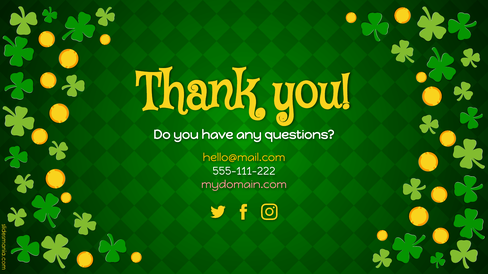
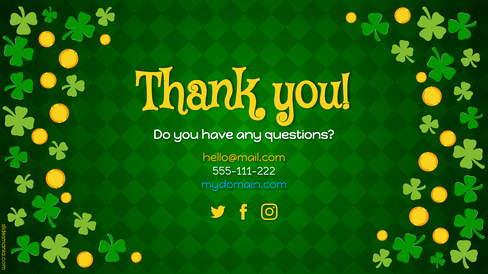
mydomain.com colour: pink -> light blue (244, 185)
